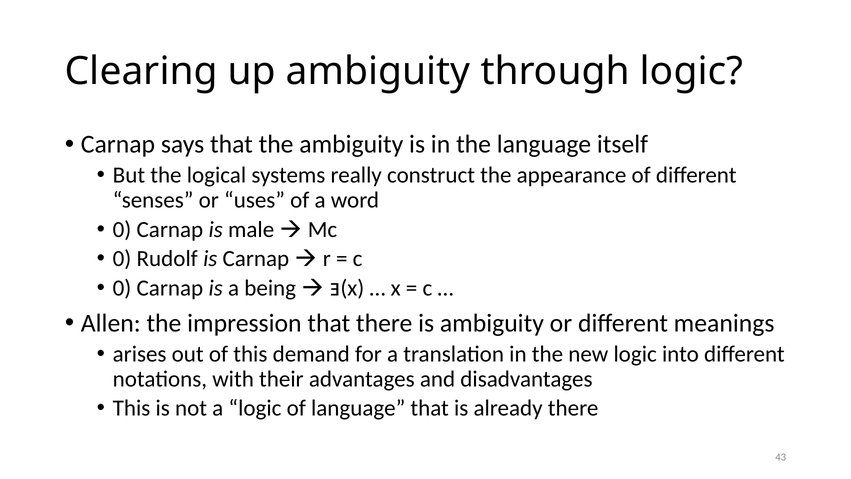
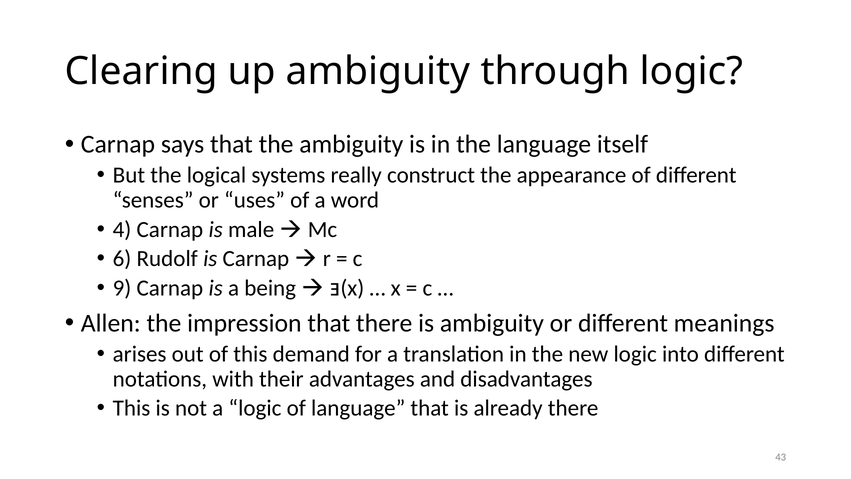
0: 0 -> 4 (122, 229)
0: 0 -> 6 (122, 259)
0: 0 -> 9 (122, 288)
